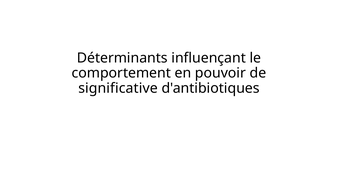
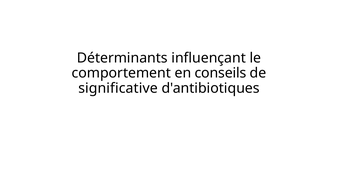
pouvoir: pouvoir -> conseils (220, 73)
